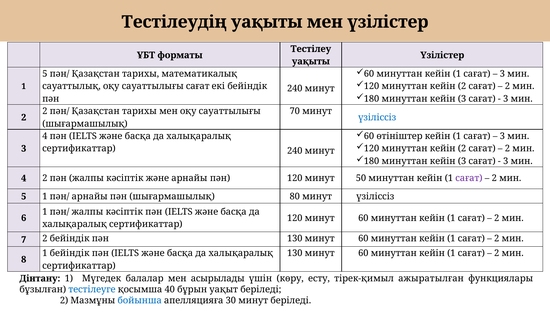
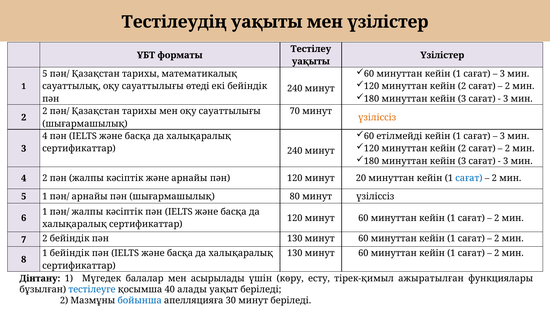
сауаттылығы сағат: сағат -> өтеді (198, 86)
үзіліссіз colour: blue -> orange (377, 117)
өтініштер: өтініштер -> етілмейді (399, 136)
50: 50 -> 20 (361, 178)
сағат colour: purple -> blue (469, 178)
бұрын: бұрын -> алады (192, 289)
